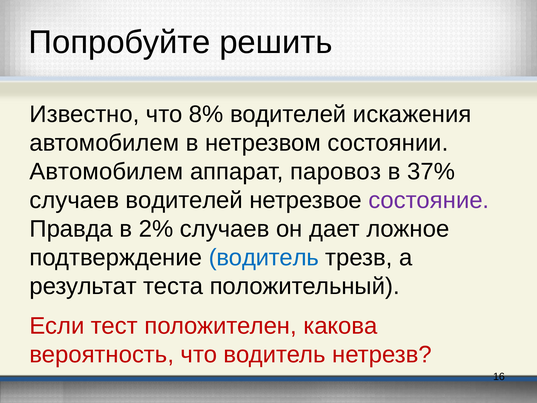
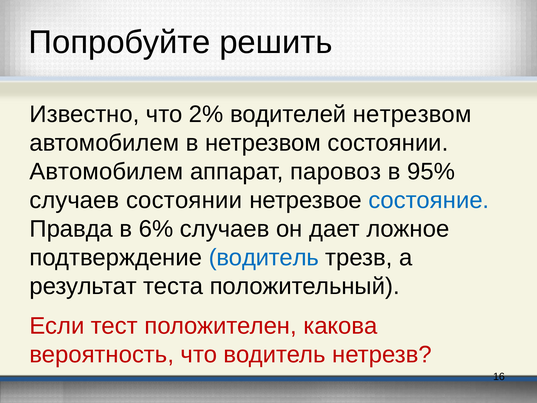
8%: 8% -> 2% (206, 114)
водителей искажения: искажения -> нетрезвом (412, 114)
37%: 37% -> 95% (431, 172)
случаев водителей: водителей -> состоянии (184, 200)
состояние colour: purple -> blue (429, 200)
2%: 2% -> 6% (156, 229)
